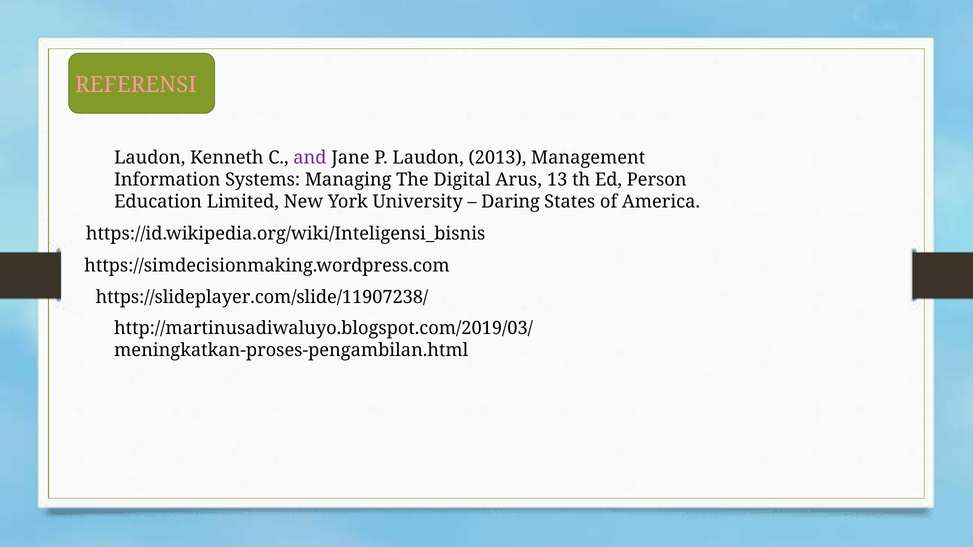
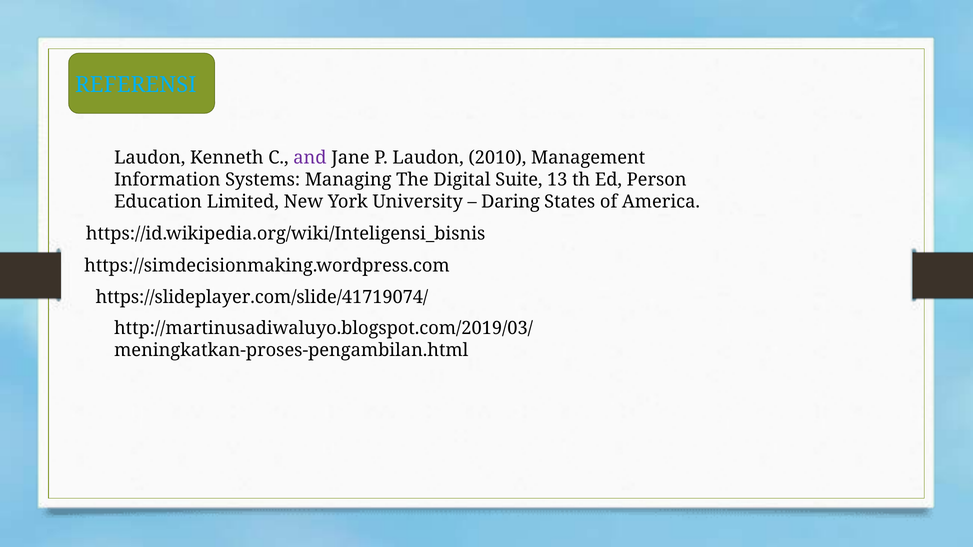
REFERENSI colour: pink -> light blue (136, 85)
2013: 2013 -> 2010 (497, 158)
Arus: Arus -> Suite (519, 180)
https://slideplayer.com/slide/11907238/: https://slideplayer.com/slide/11907238/ -> https://slideplayer.com/slide/41719074/ (262, 297)
